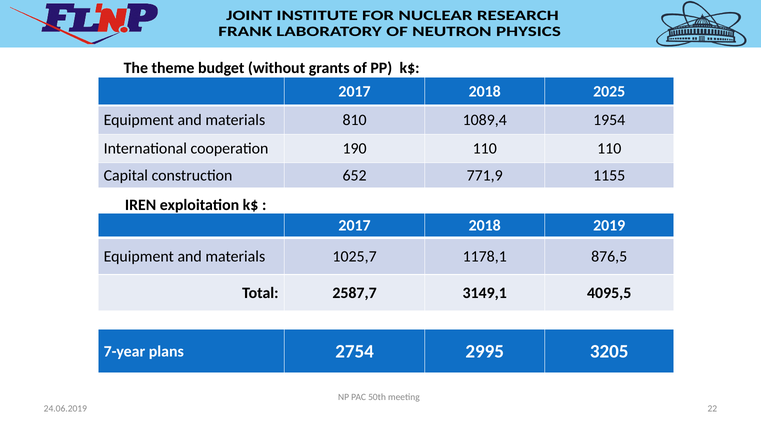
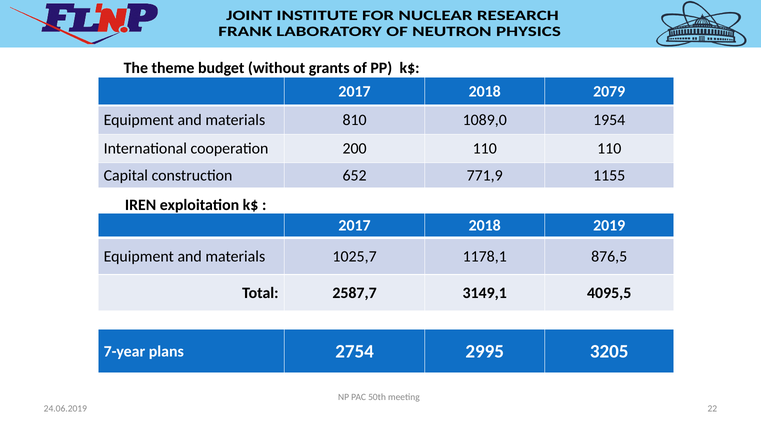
2025: 2025 -> 2079 (609, 91)
1089,4: 1089,4 -> 1089,0 (485, 120)
190: 190 -> 200 (355, 149)
